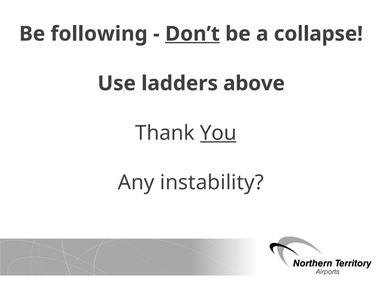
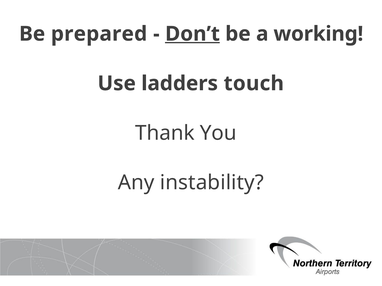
following: following -> prepared (99, 34)
collapse: collapse -> working (318, 34)
above: above -> touch (254, 84)
You underline: present -> none (218, 133)
